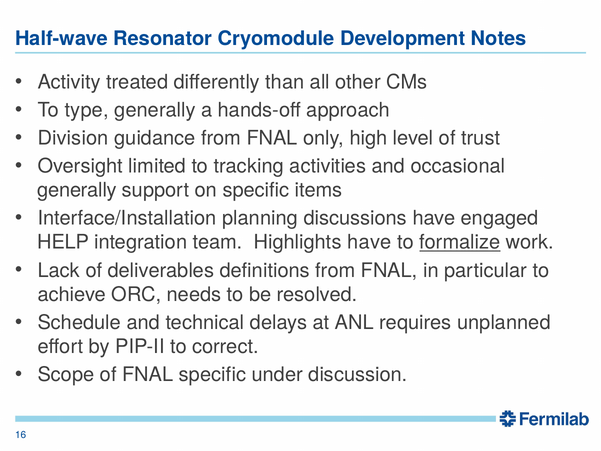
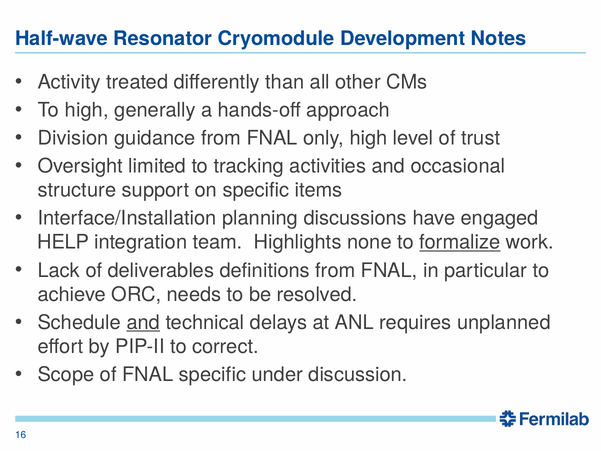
To type: type -> high (87, 110)
generally: generally -> structure (77, 190)
Highlights have: have -> none (369, 242)
and underline: none -> present (143, 322)
